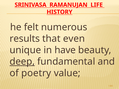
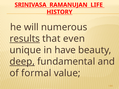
felt: felt -> will (31, 27)
results underline: none -> present (25, 39)
poetry: poetry -> formal (36, 73)
